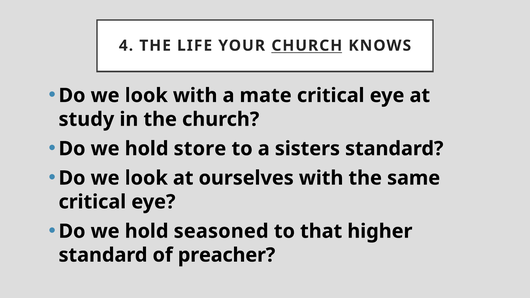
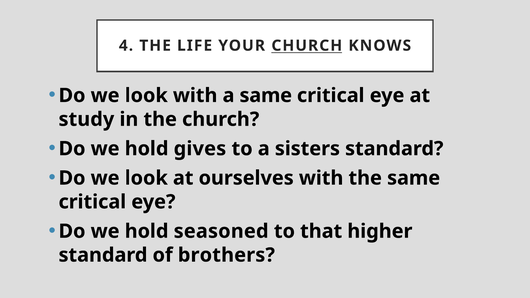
a mate: mate -> same (266, 96)
store: store -> gives (200, 149)
preacher: preacher -> brothers (226, 255)
